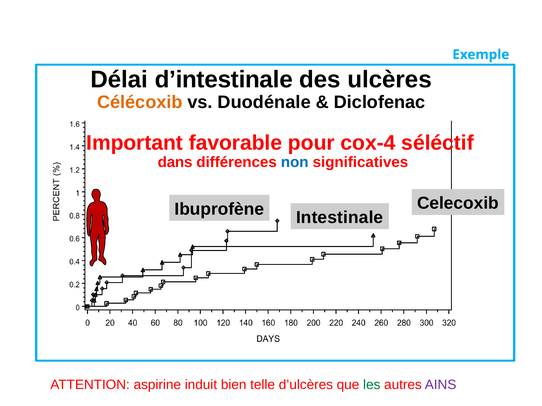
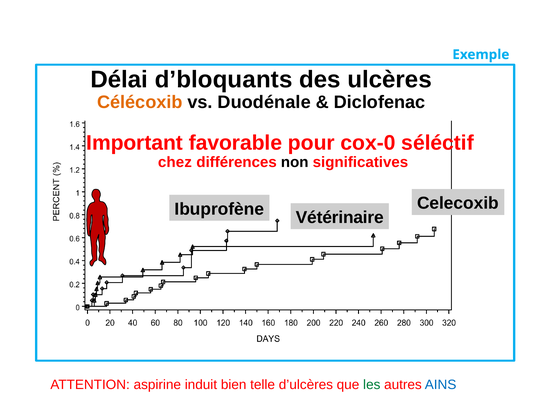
d’intestinale: d’intestinale -> d’bloquants (224, 80)
cox-4: cox-4 -> cox-0 (368, 143)
dans: dans -> chez (175, 162)
non colour: blue -> black (295, 162)
Intestinale: Intestinale -> Vétérinaire (340, 218)
AINS colour: purple -> blue (441, 385)
